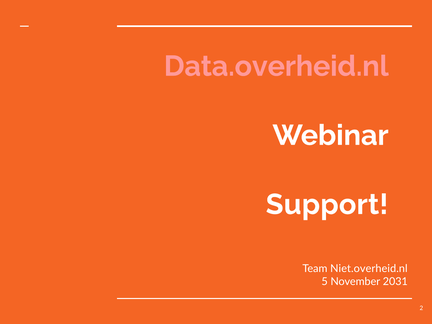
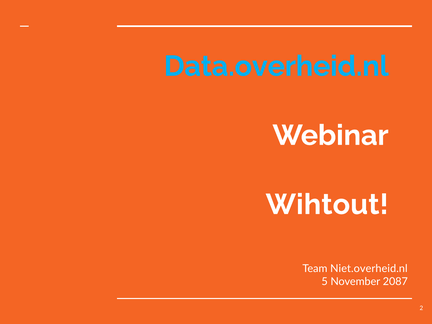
Data.overheid.nl colour: pink -> light blue (276, 66)
Support: Support -> Wihtout (327, 205)
2031: 2031 -> 2087 (395, 282)
